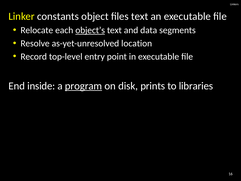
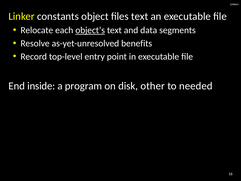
location: location -> benefits (137, 43)
program underline: present -> none (84, 86)
prints: prints -> other (153, 86)
libraries: libraries -> needed (196, 86)
